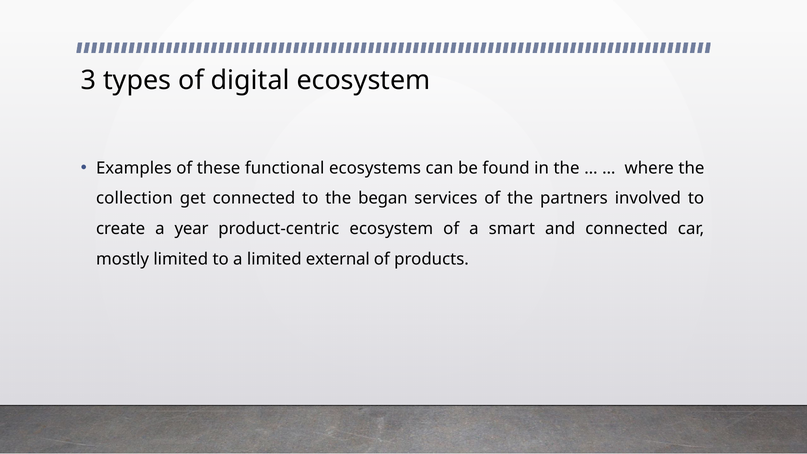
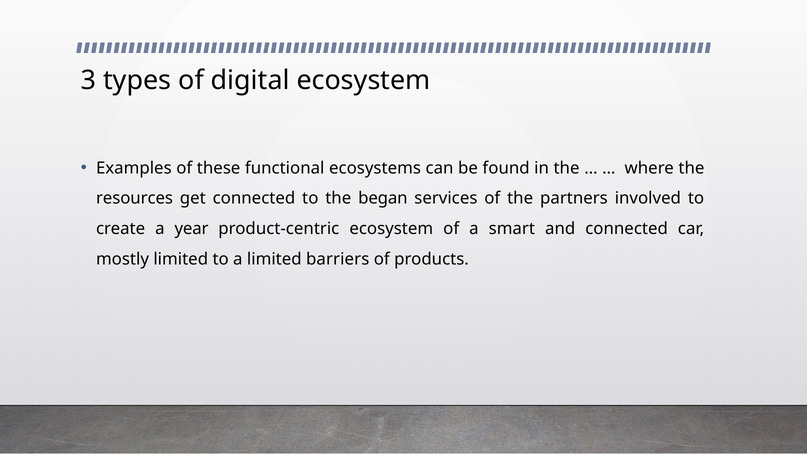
collection: collection -> resources (135, 198)
external: external -> barriers (338, 259)
